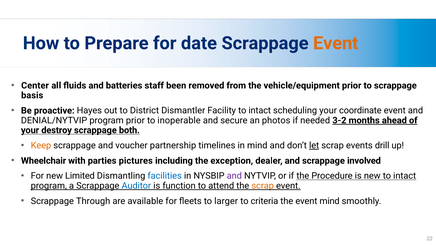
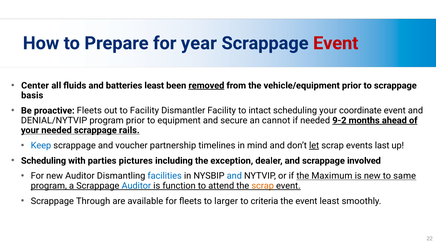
date: date -> year (199, 43)
Event colour: orange -> red (336, 43)
batteries staff: staff -> least (154, 86)
removed underline: none -> present (206, 86)
proactive Hayes: Hayes -> Fleets (89, 111)
to District: District -> Facility (144, 111)
inoperable: inoperable -> equipment (179, 120)
photos: photos -> cannot (276, 120)
3-2: 3-2 -> 9-2 (339, 120)
your destroy: destroy -> needed (57, 130)
both: both -> rails (129, 130)
Keep colour: orange -> blue (41, 146)
drill: drill -> last (382, 146)
Wheelchair: Wheelchair -> Scheduling (44, 161)
new Limited: Limited -> Auditor (80, 176)
and colour: purple -> blue (234, 176)
Procedure: Procedure -> Maximum (332, 176)
new to intact: intact -> same (405, 176)
event mind: mind -> least (330, 201)
